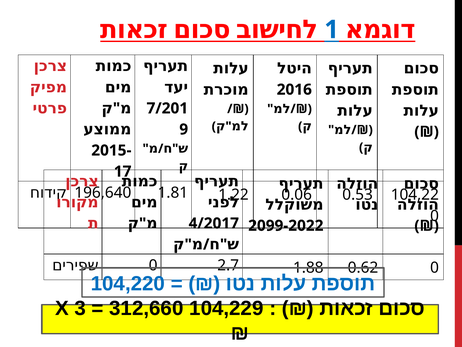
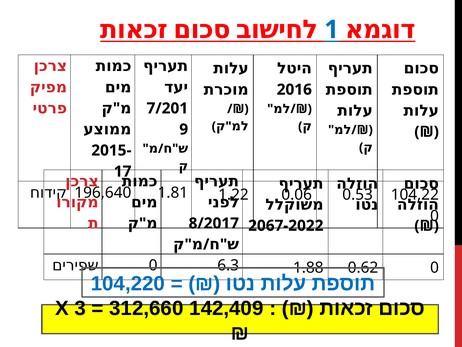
4/2017: 4/2017 -> 8/2017 (214, 223)
2099-2022: 2099-2022 -> 2067-2022 (286, 225)
2.7: 2.7 -> 6.3 (228, 265)
104,229: 104,229 -> 142,409 (226, 308)
